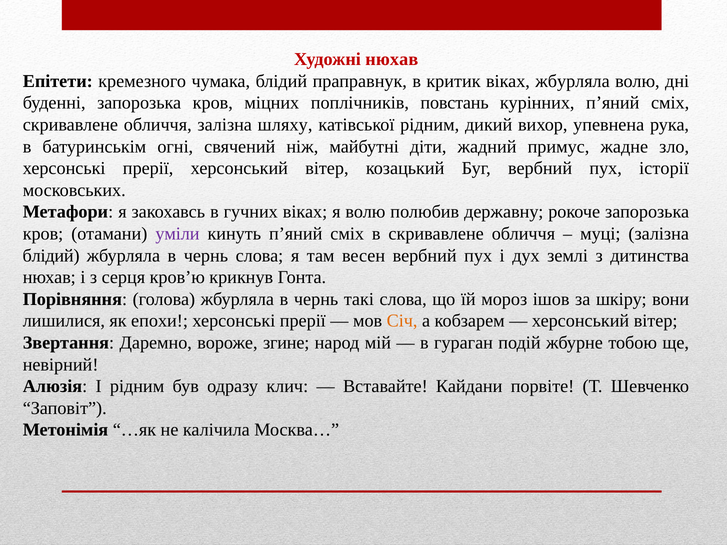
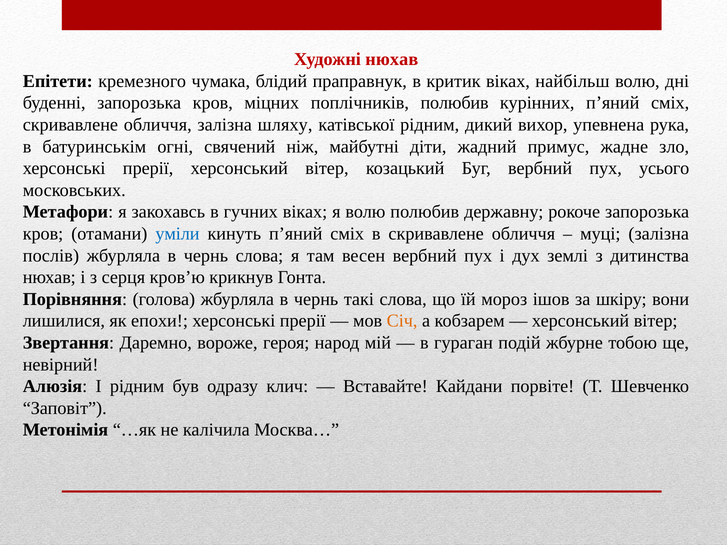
віках жбурляла: жбурляла -> найбільш (572, 81)
поплічників повстань: повстань -> полюбив (455, 103)
історії: історії -> усього (664, 168)
уміли colour: purple -> blue (177, 234)
блідий: блідий -> послів (51, 256)
згине: згине -> героя (286, 343)
